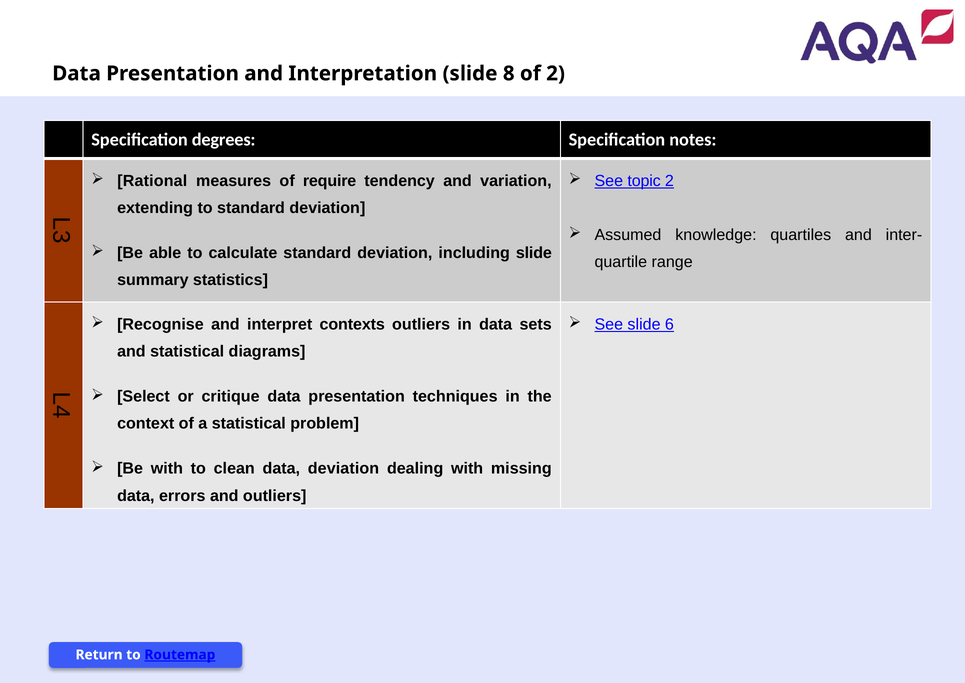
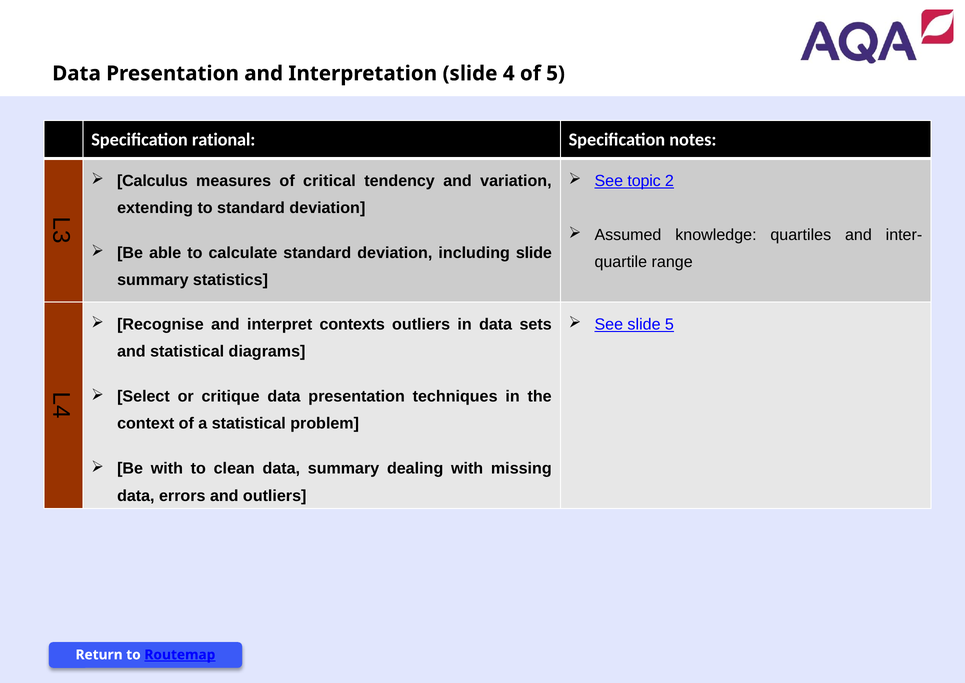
slide 8: 8 -> 4 (509, 73)
of 2: 2 -> 5 (556, 73)
degrees: degrees -> rational (224, 139)
Rational: Rational -> Calculus (152, 181)
require: require -> critical (329, 181)
slide 6: 6 -> 5 (669, 324)
data deviation: deviation -> summary (344, 468)
